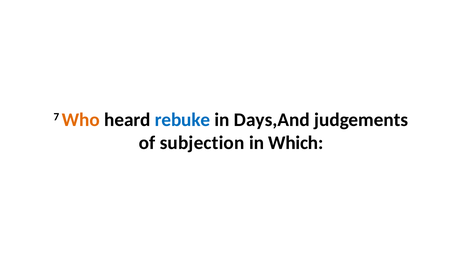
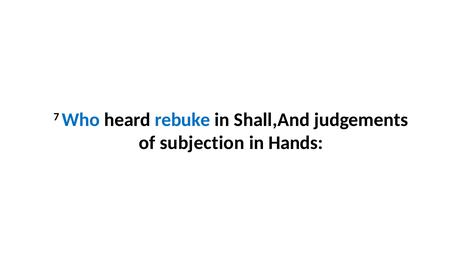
Who colour: orange -> blue (81, 120)
Days,And: Days,And -> Shall,And (272, 120)
Which: Which -> Hands (296, 143)
